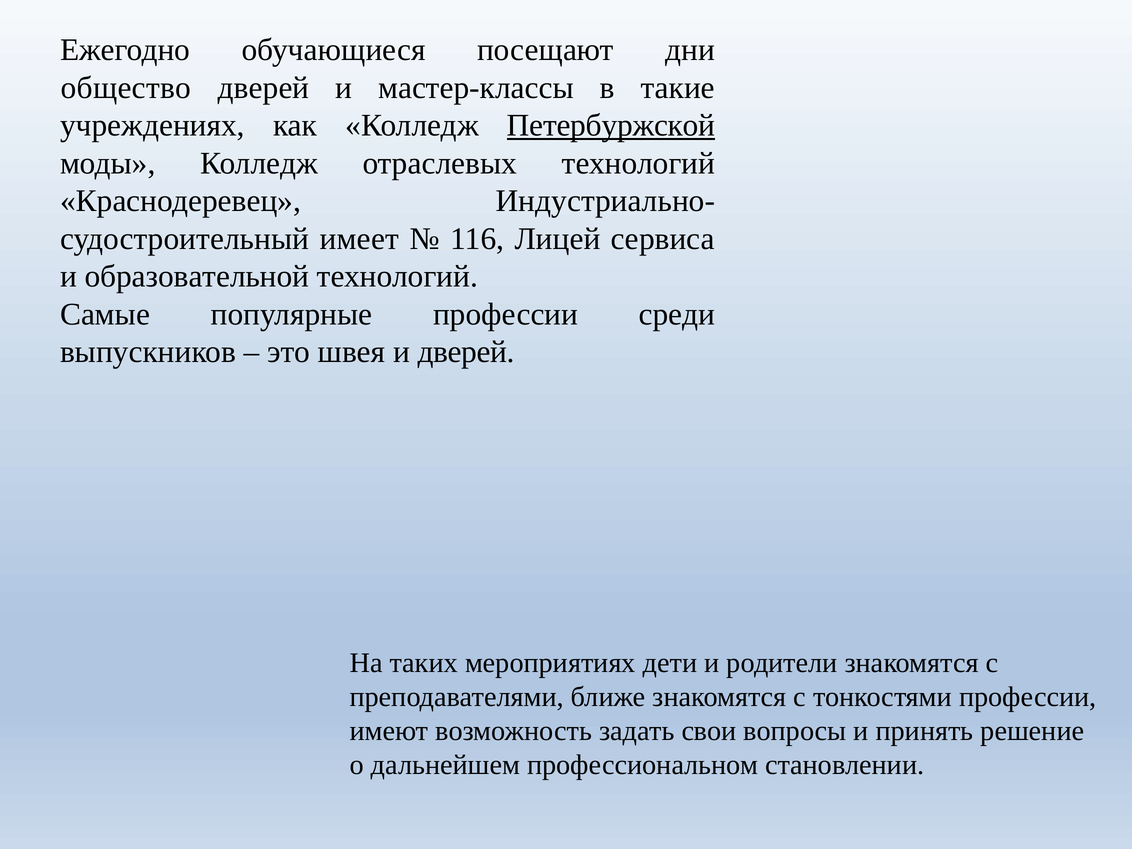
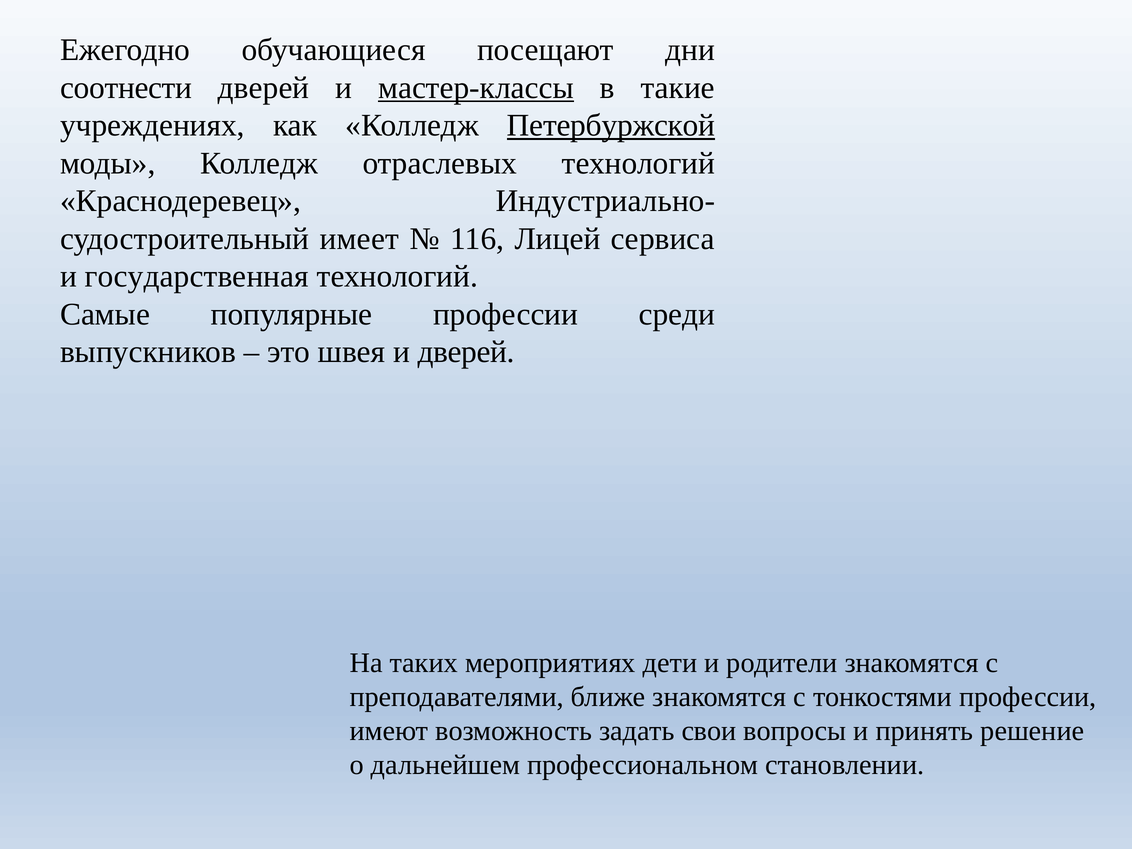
общество: общество -> соотнести (126, 88)
мастер-классы underline: none -> present (476, 88)
образовательной: образовательной -> государственная (197, 276)
